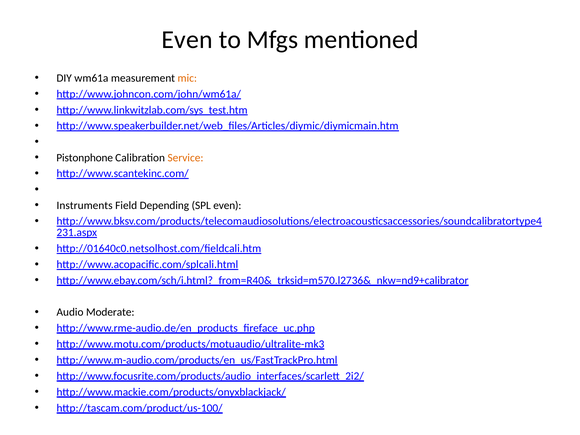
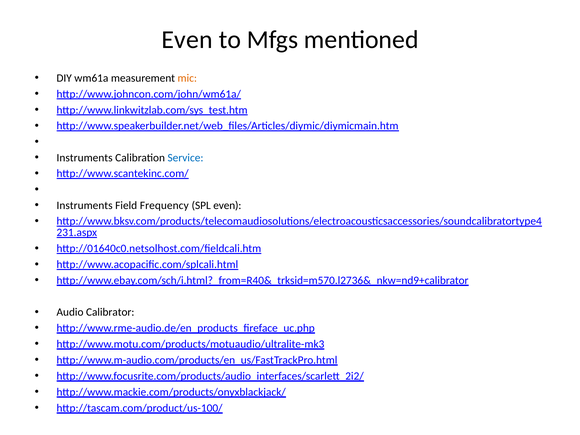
Pistonphone: Pistonphone -> Instruments (85, 158)
Service colour: orange -> blue (185, 158)
Depending: Depending -> Frequency (164, 205)
Moderate: Moderate -> Calibrator (110, 312)
